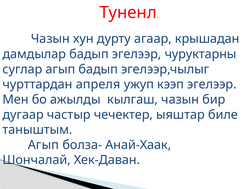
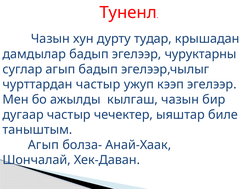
агаар: агаар -> тудар (153, 39)
чурттардан апреля: апреля -> частыр (98, 84)
